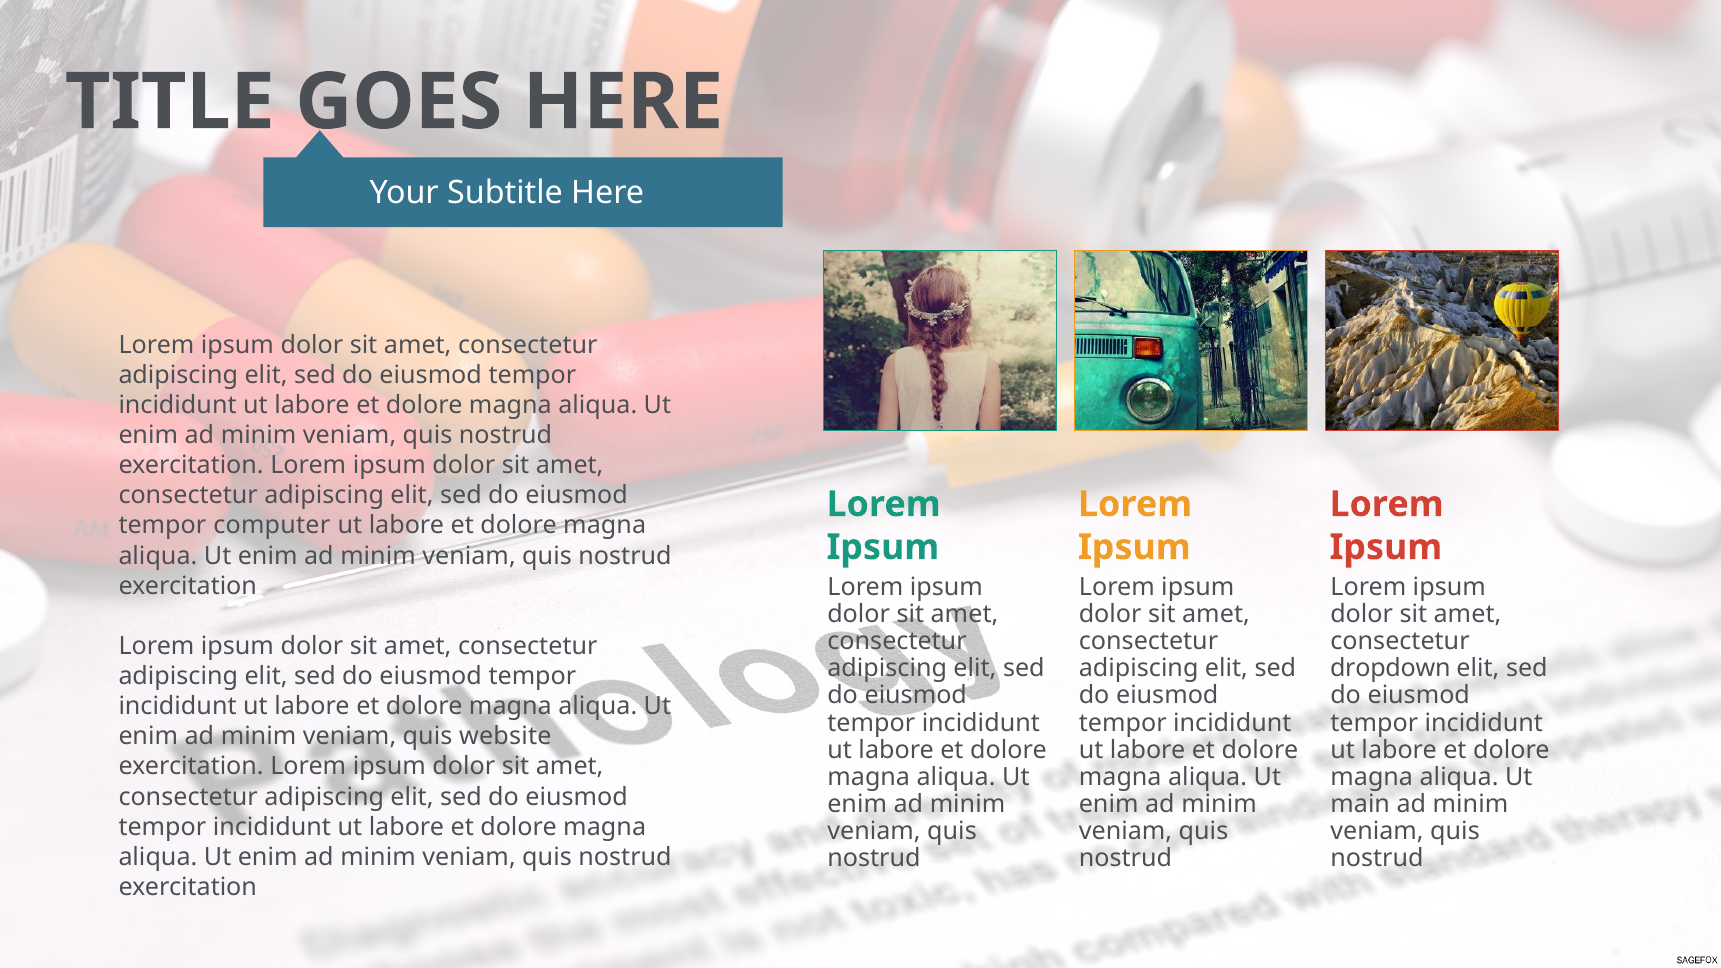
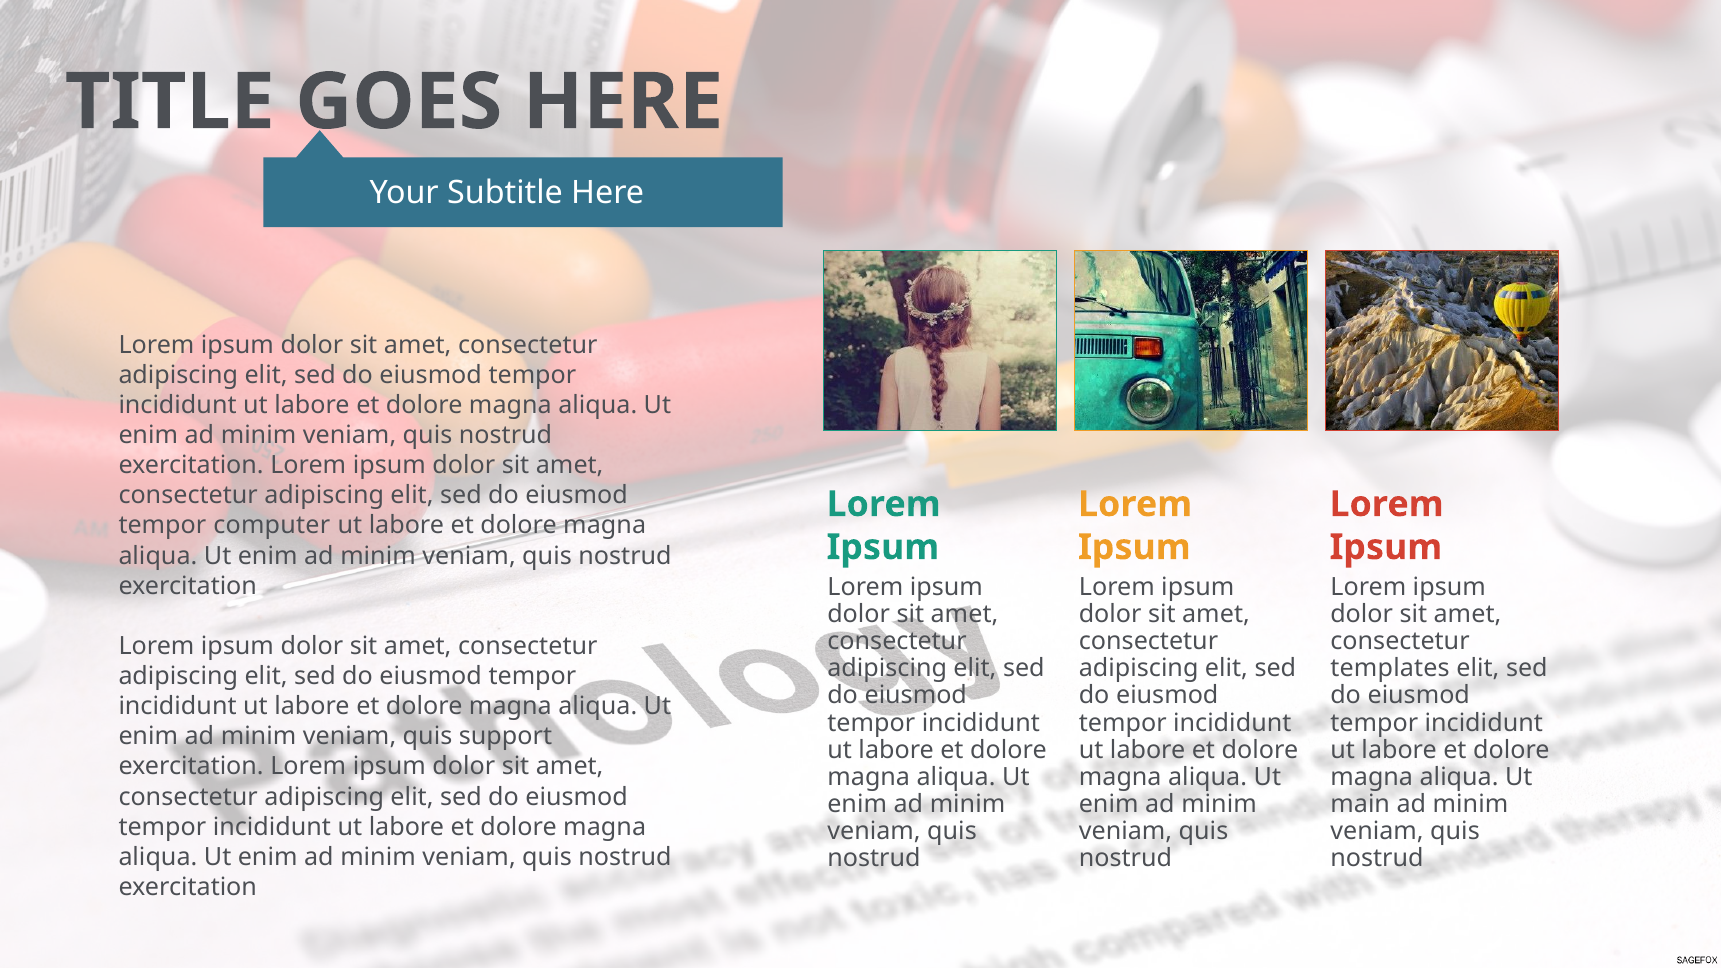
dropdown: dropdown -> templates (1390, 669)
website: website -> support (505, 737)
